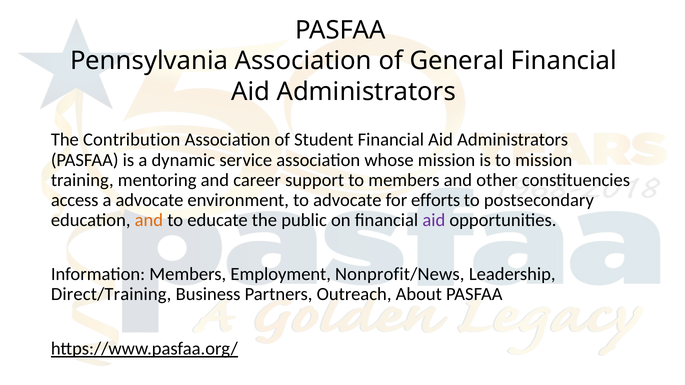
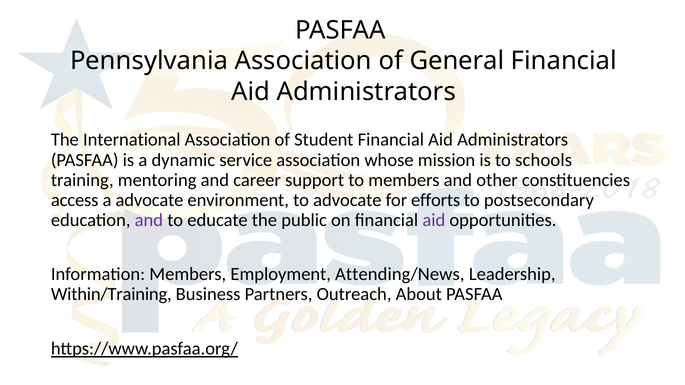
Contribution: Contribution -> International (132, 140)
to mission: mission -> schools (544, 160)
and colour: orange -> purple (149, 220)
Nonprofit/News: Nonprofit/News -> Attending/News (400, 274)
Direct/Training: Direct/Training -> Within/Training (111, 294)
